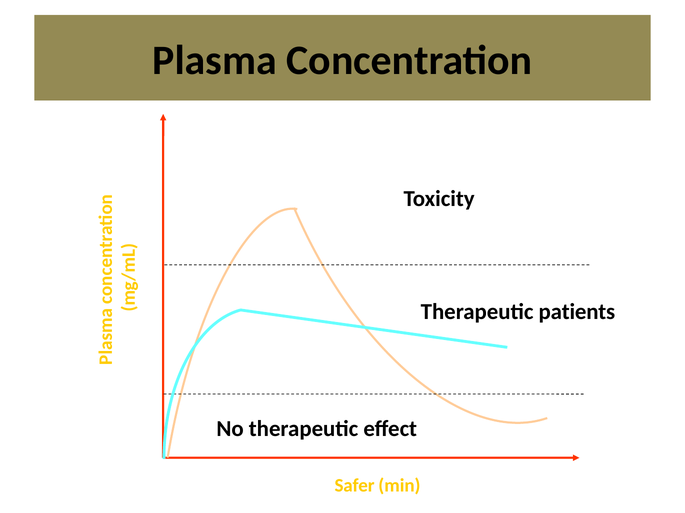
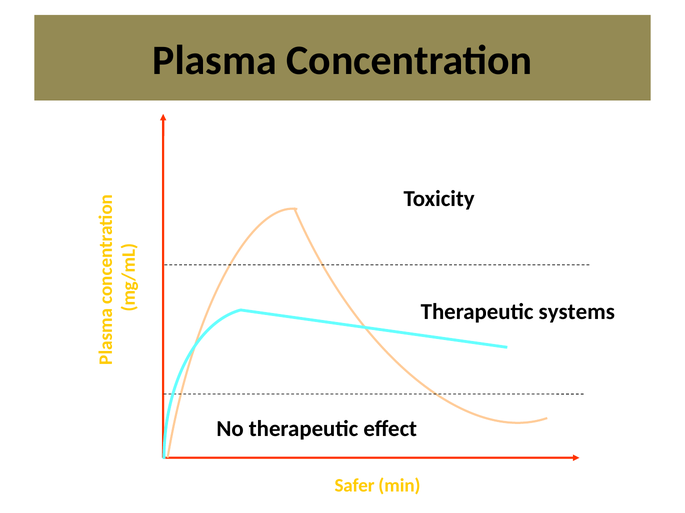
patients: patients -> systems (577, 312)
